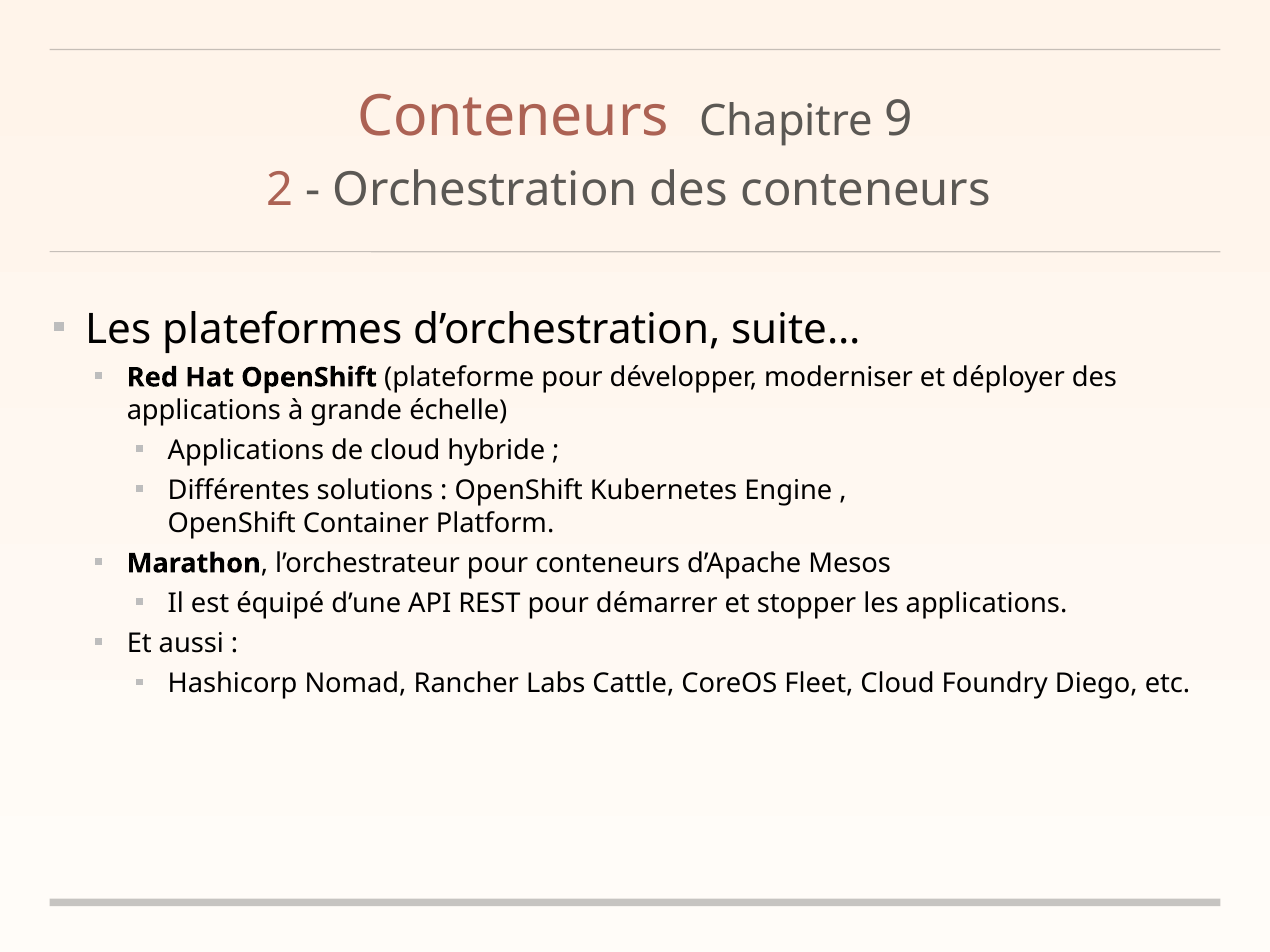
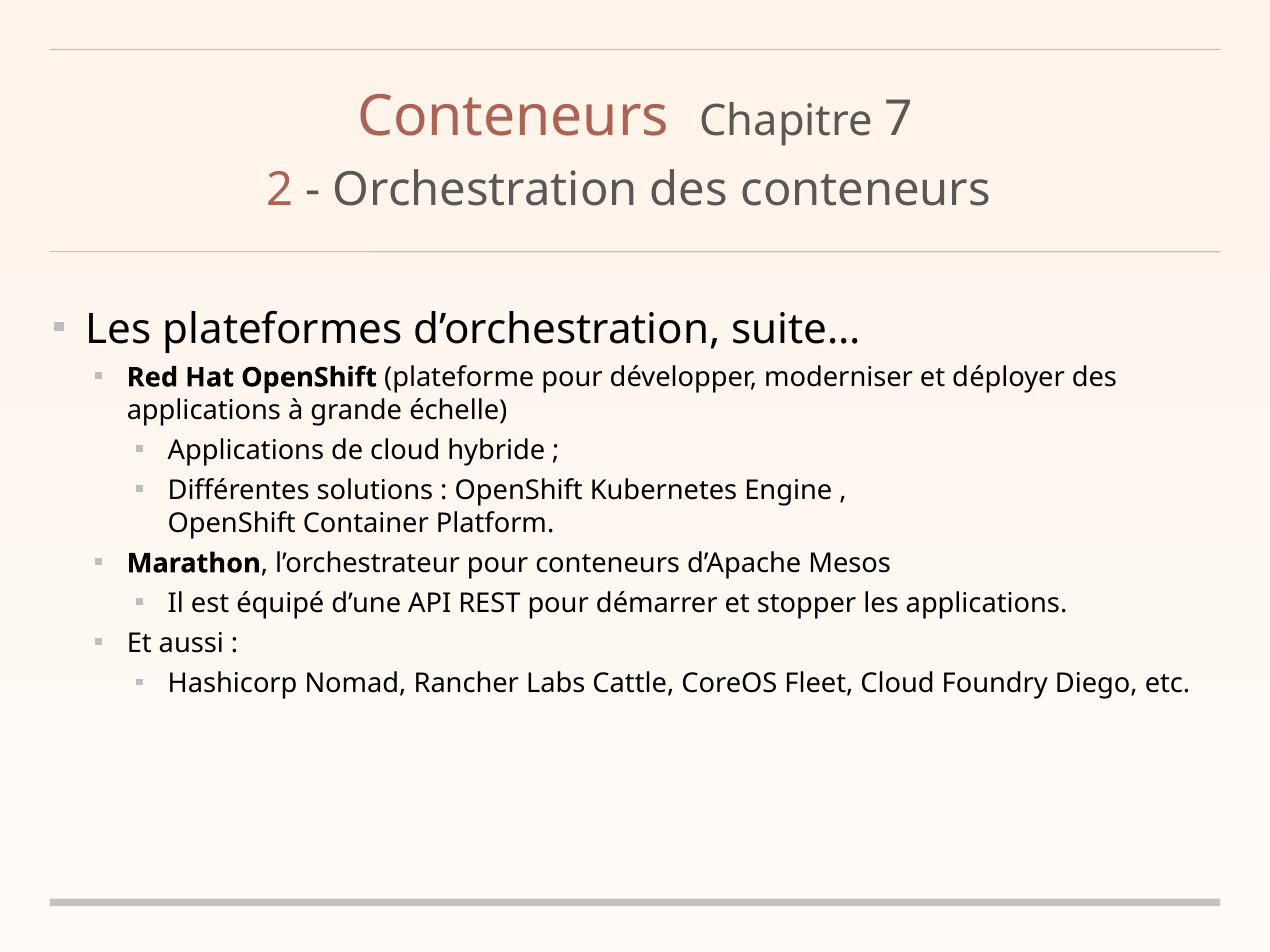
9: 9 -> 7 (899, 119)
